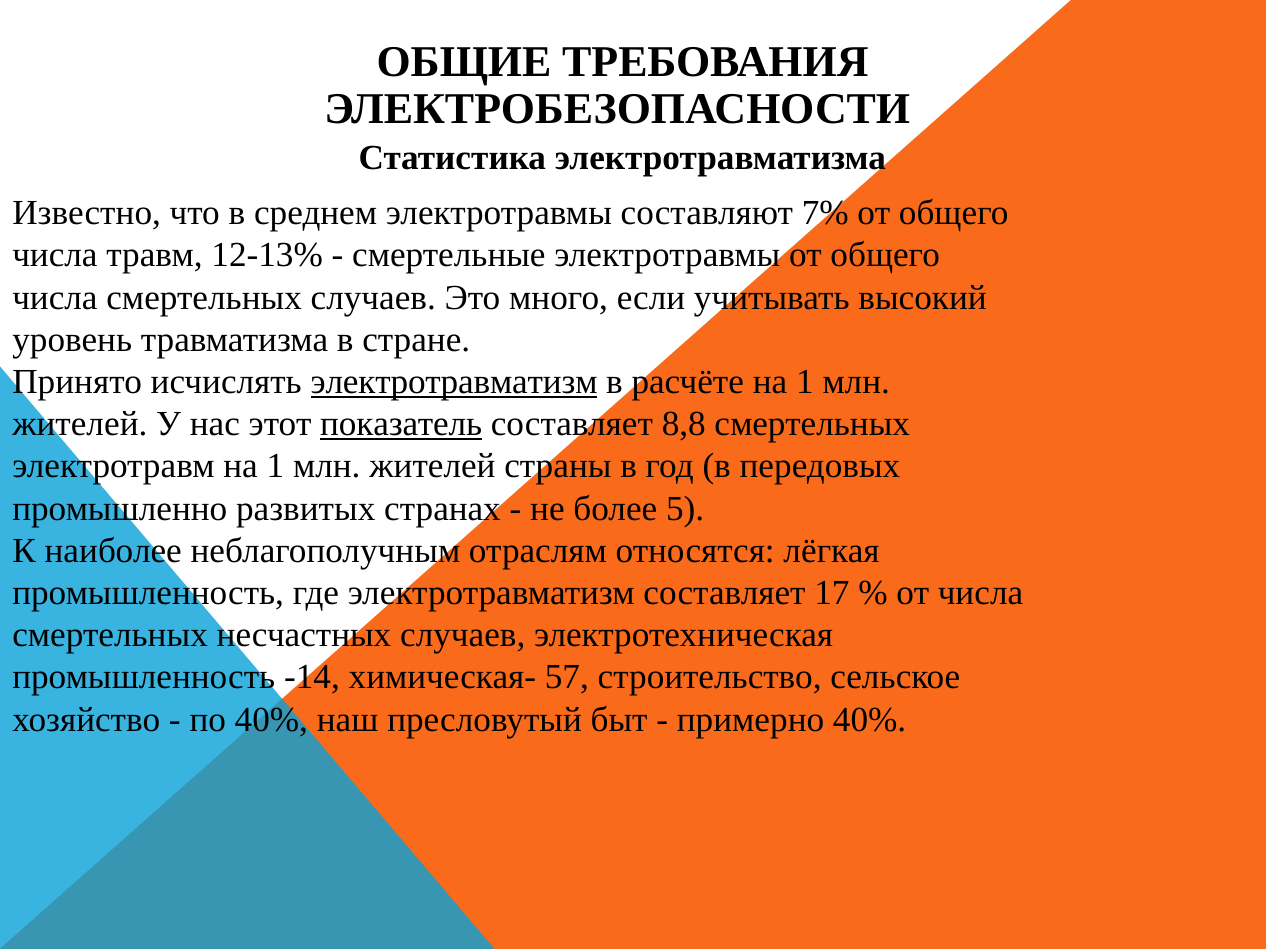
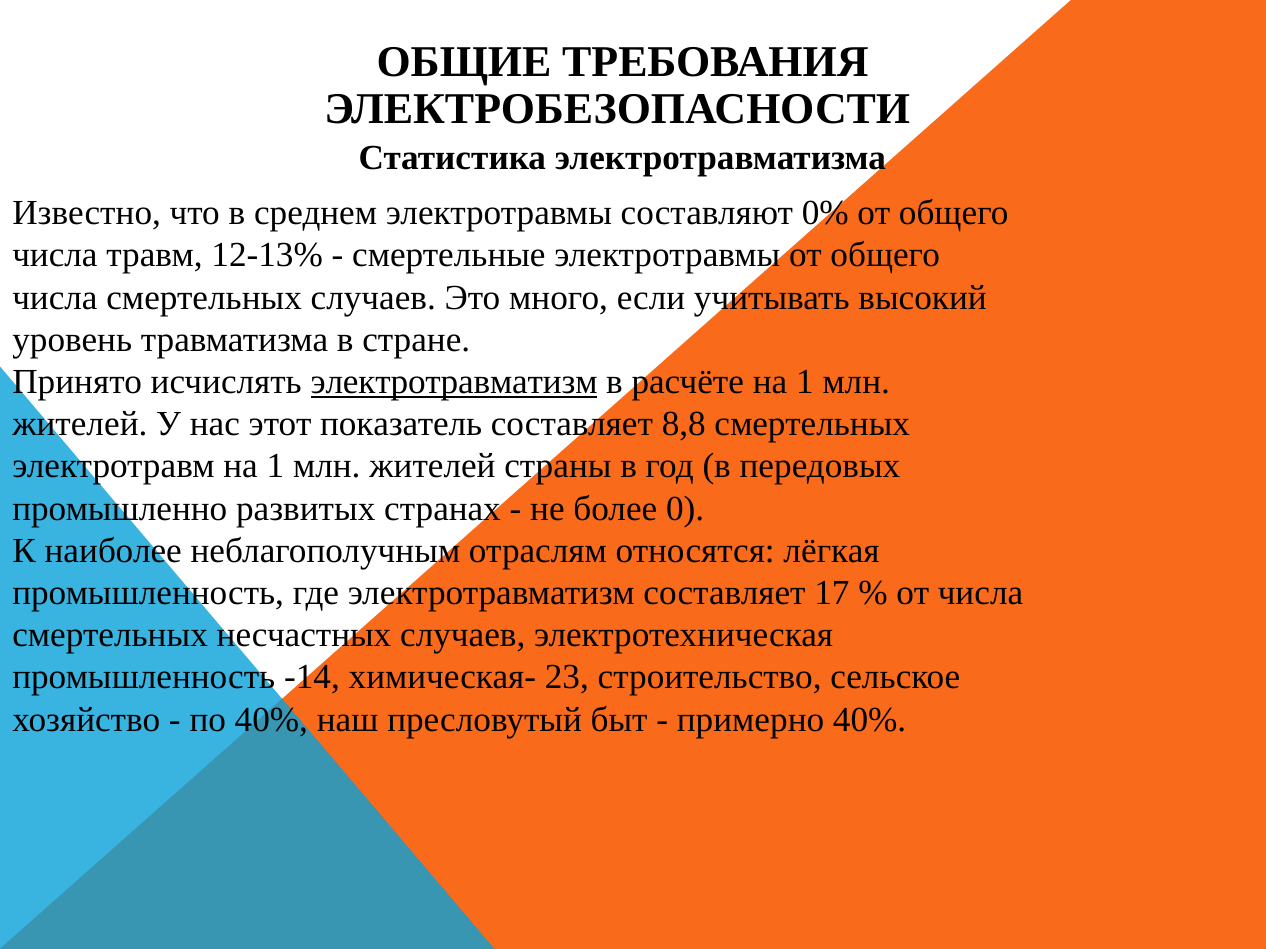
7%: 7% -> 0% (825, 213)
показатель underline: present -> none (401, 424)
5: 5 -> 0 (685, 509)
57: 57 -> 23 (567, 678)
